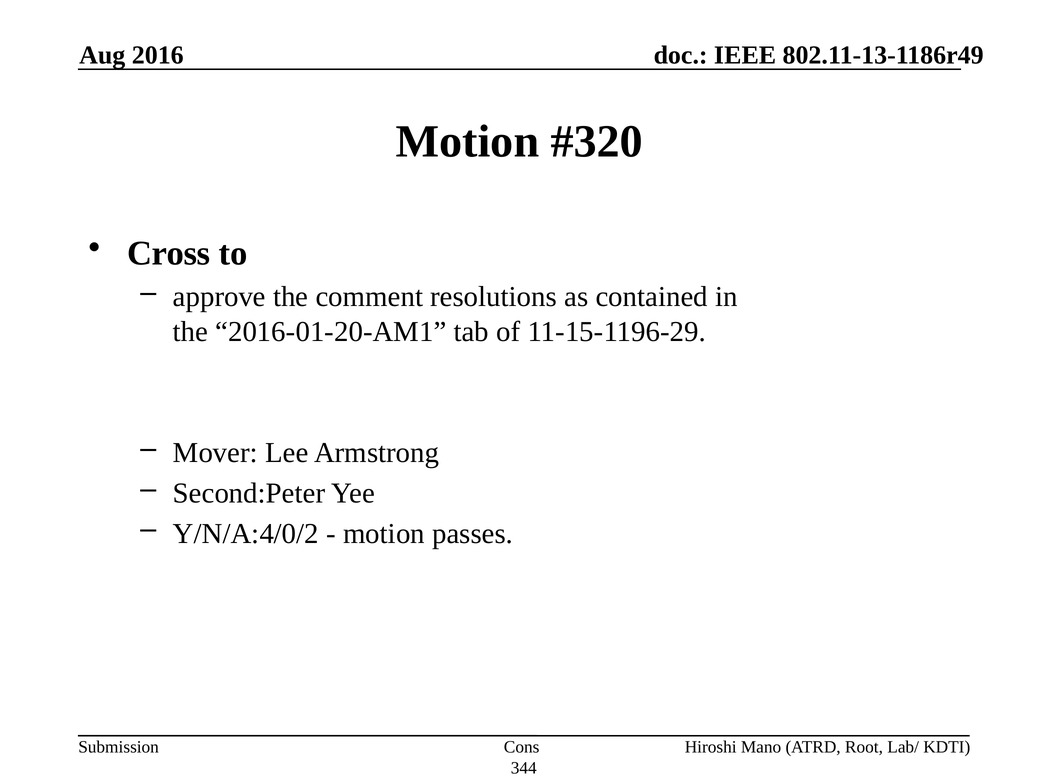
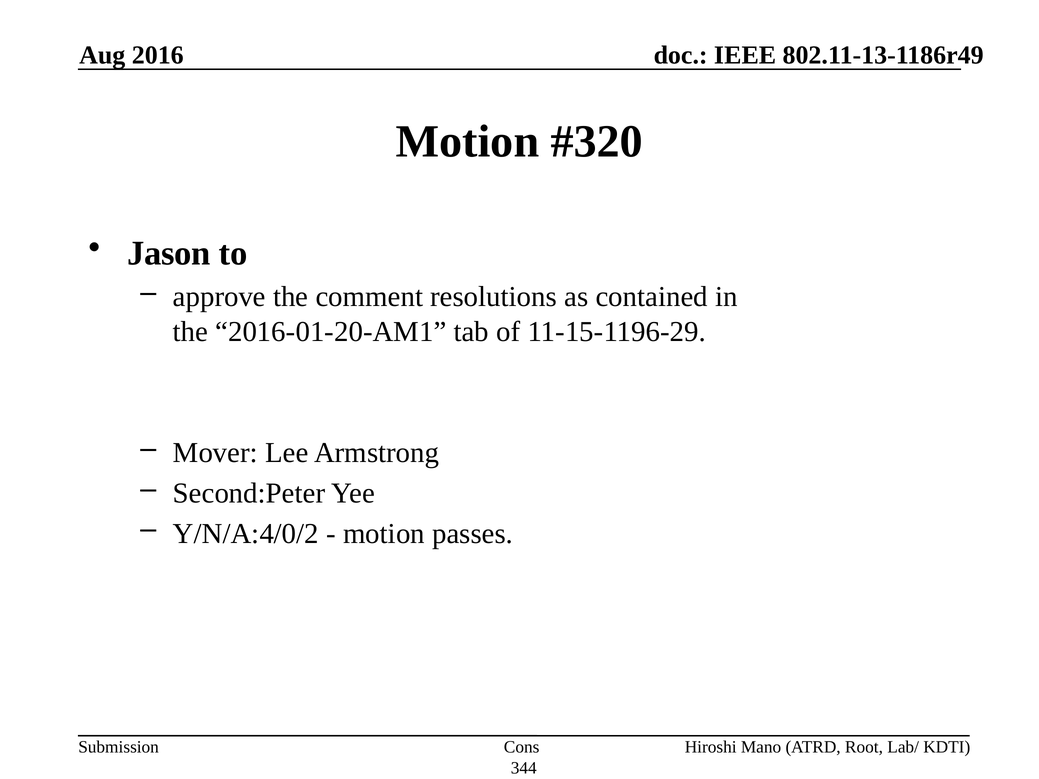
Cross: Cross -> Jason (169, 254)
